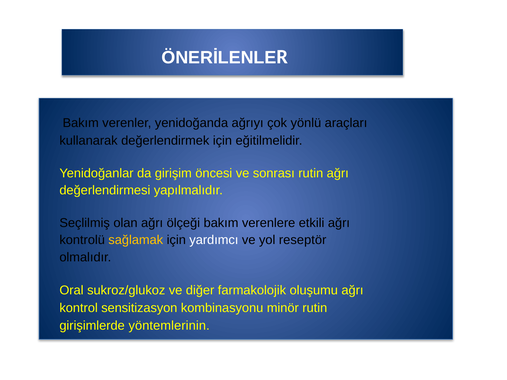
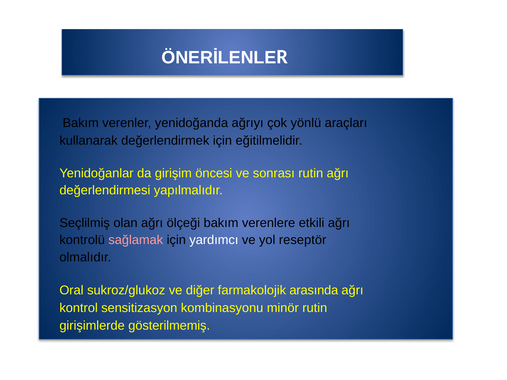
sağlamak colour: yellow -> pink (136, 240)
oluşumu: oluşumu -> arasında (314, 290)
yöntemlerinin: yöntemlerinin -> gösterilmemiş (169, 326)
